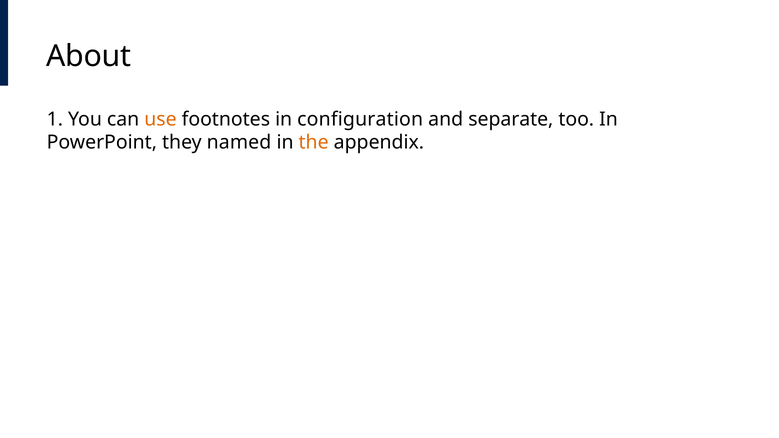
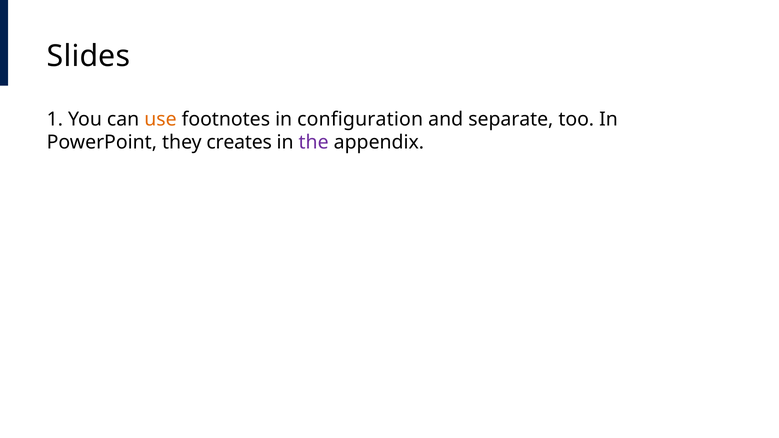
About: About -> Slides (88, 56)
named: named -> creates (239, 143)
the colour: orange -> purple (314, 143)
